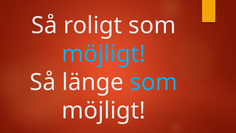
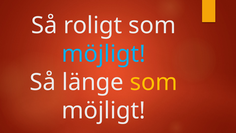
som colour: light blue -> yellow (154, 82)
